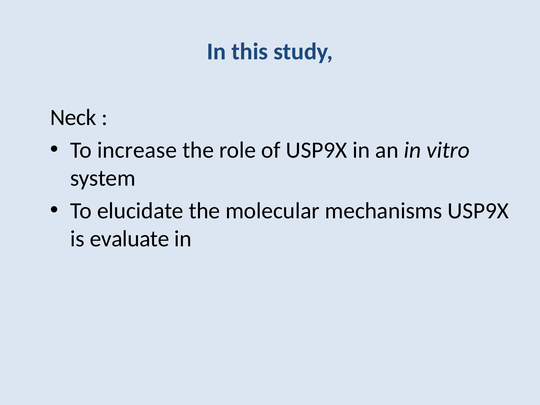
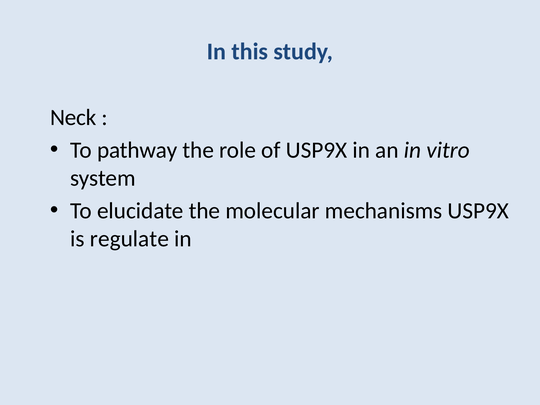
increase: increase -> pathway (137, 150)
evaluate: evaluate -> regulate (129, 239)
